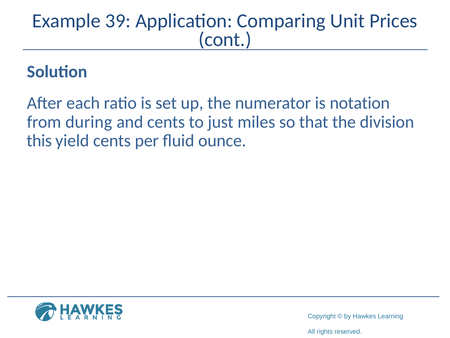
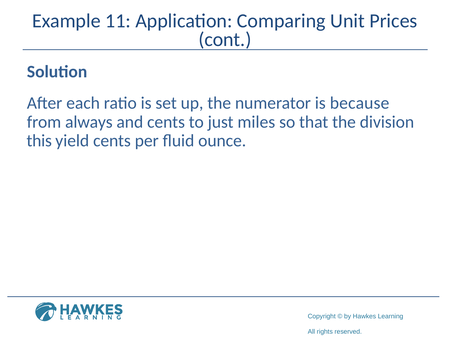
39: 39 -> 11 (118, 21)
notation: notation -> because (360, 103)
during: during -> always (89, 122)
